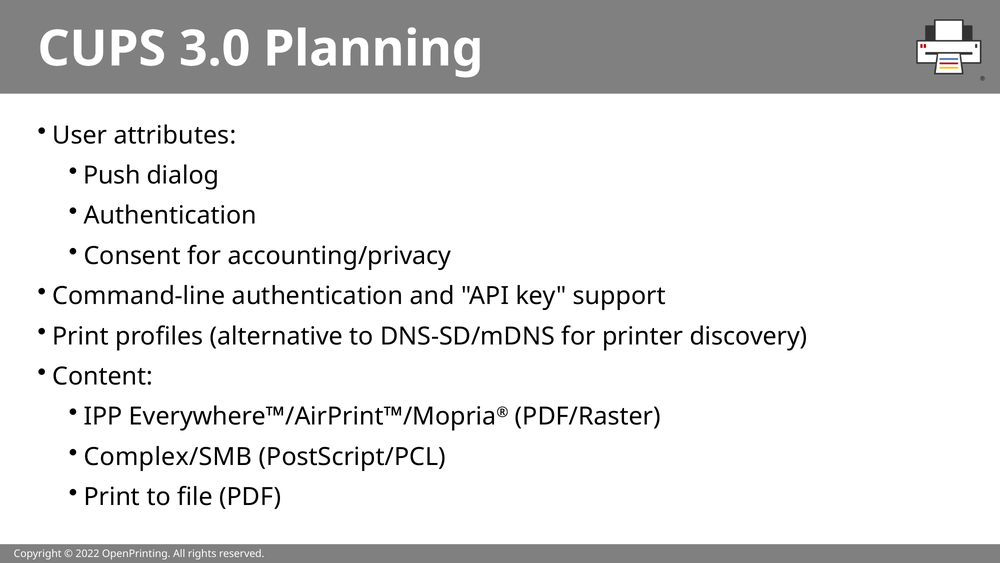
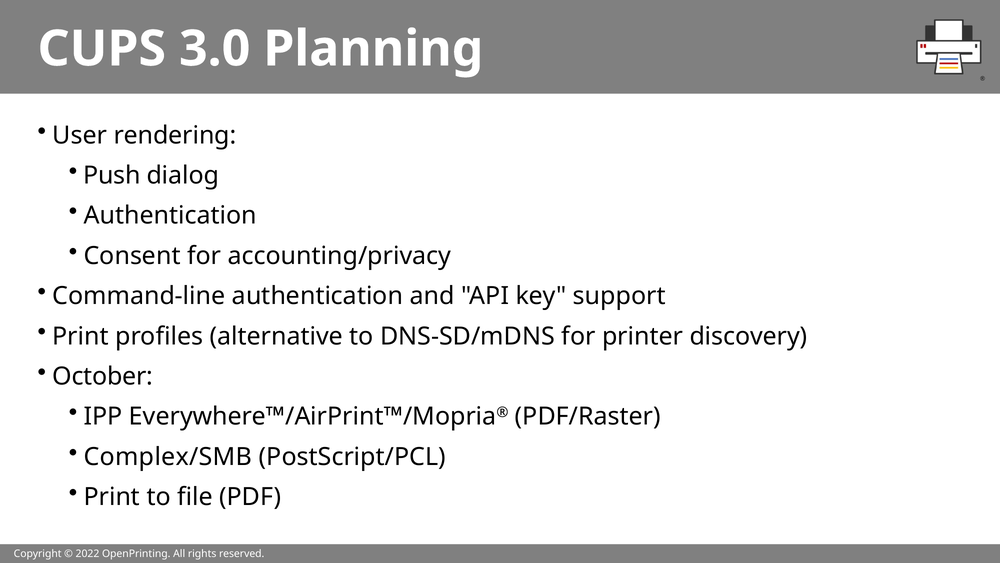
attributes: attributes -> rendering (175, 135)
Content: Content -> October (103, 377)
